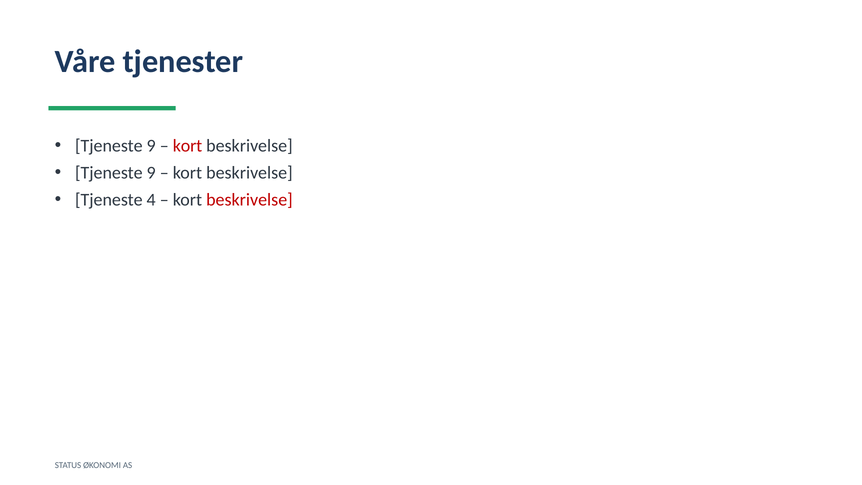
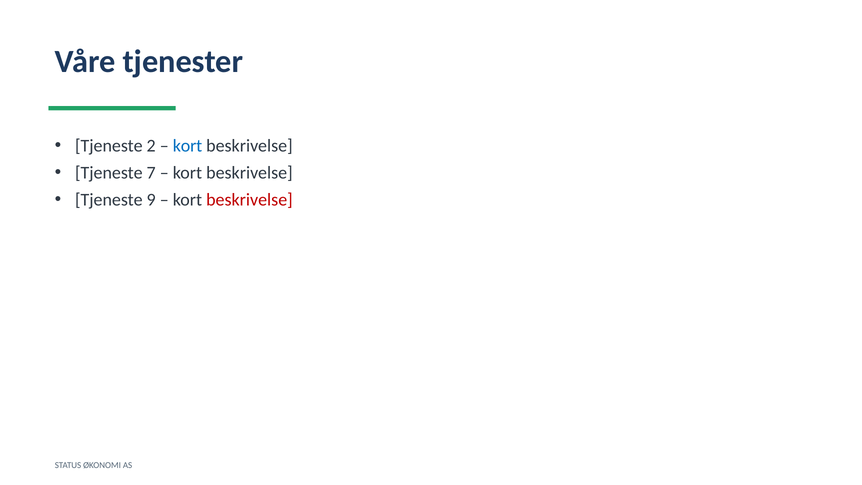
9: 9 -> 2 (151, 146)
kort colour: red -> blue (188, 146)
9: 9 -> 7 (151, 173)
4: 4 -> 9 (151, 200)
